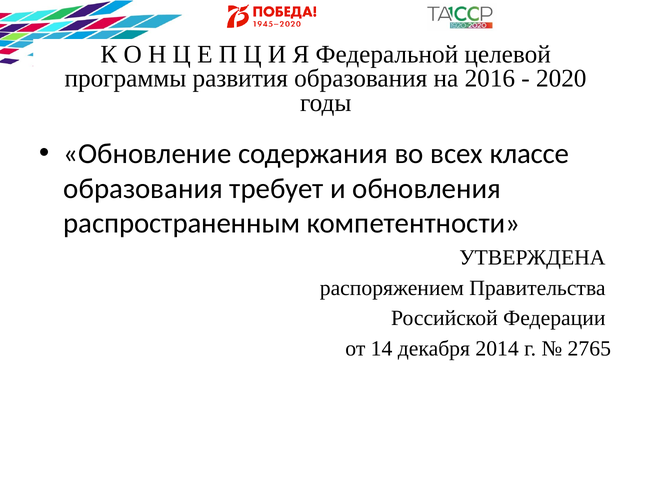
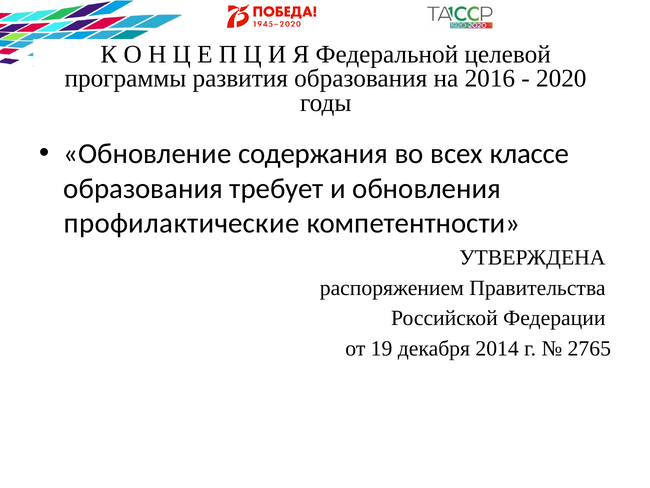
распространенным: распространенным -> профилактические (182, 223)
14: 14 -> 19 (382, 348)
